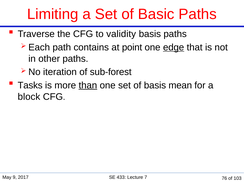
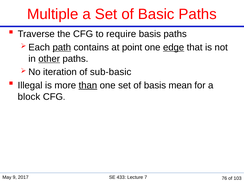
Limiting: Limiting -> Multiple (53, 14)
validity: validity -> require (121, 34)
path underline: none -> present (62, 47)
other underline: none -> present (49, 59)
sub-forest: sub-forest -> sub-basic (111, 72)
Tasks: Tasks -> Illegal (30, 85)
